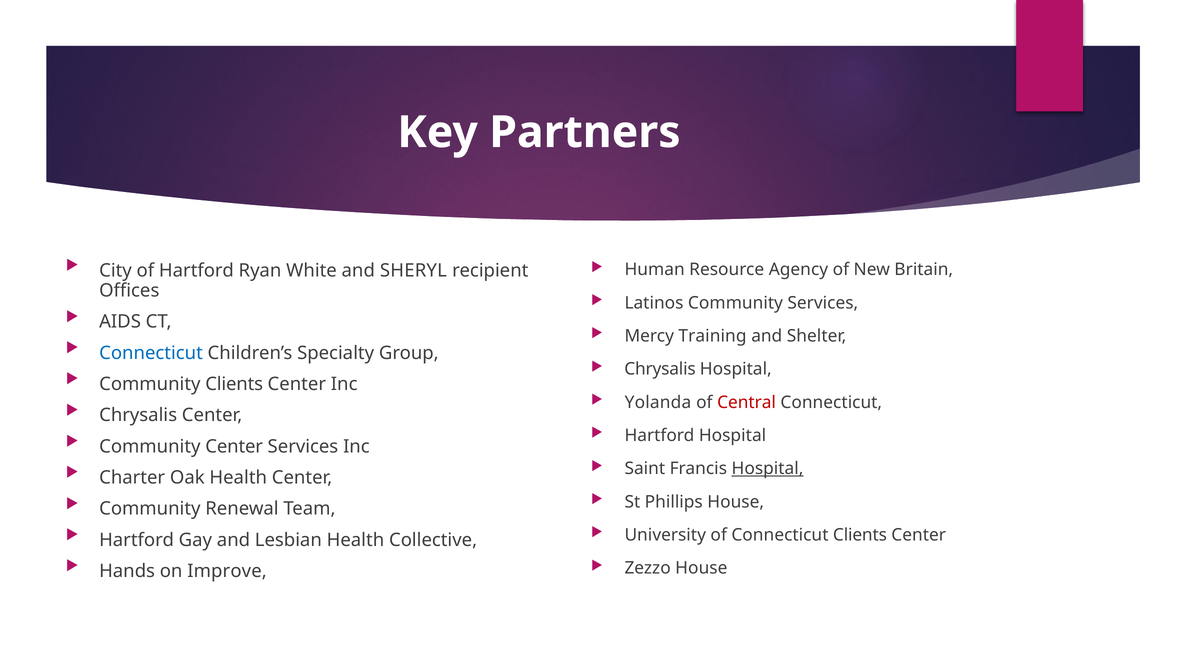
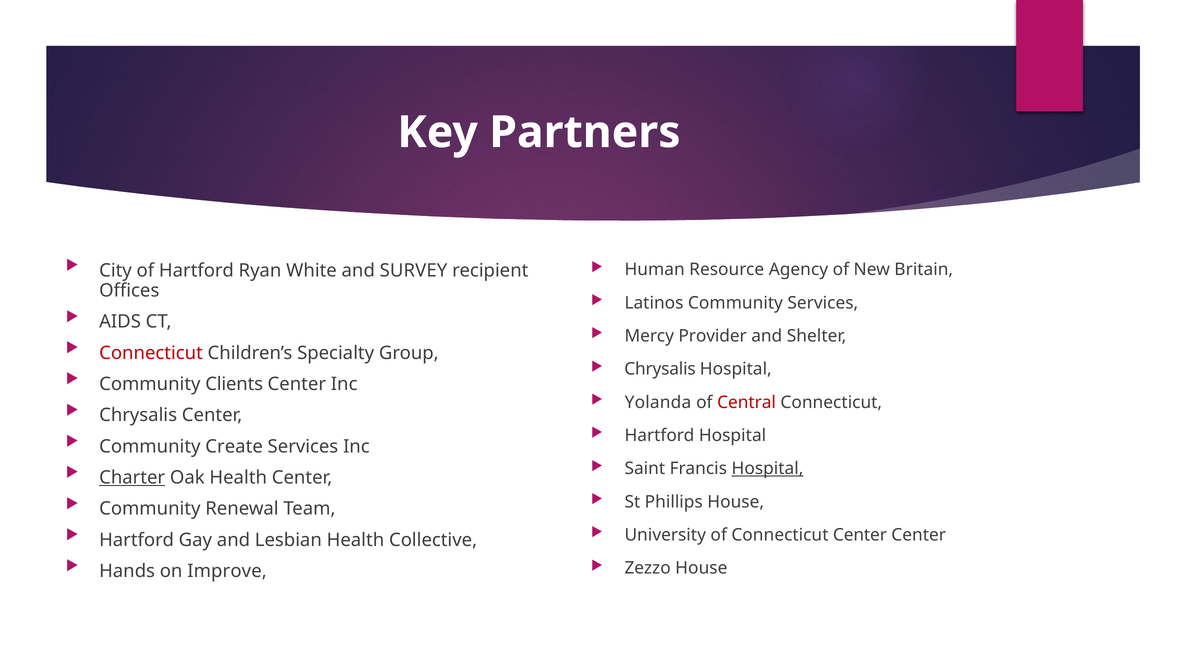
SHERYL: SHERYL -> SURVEY (413, 270)
Training: Training -> Provider (713, 336)
Connecticut colour: blue -> red (151, 353)
Community Center: Center -> Create (234, 446)
Charter underline: none -> present (132, 477)
Connecticut Clients: Clients -> Center (860, 535)
